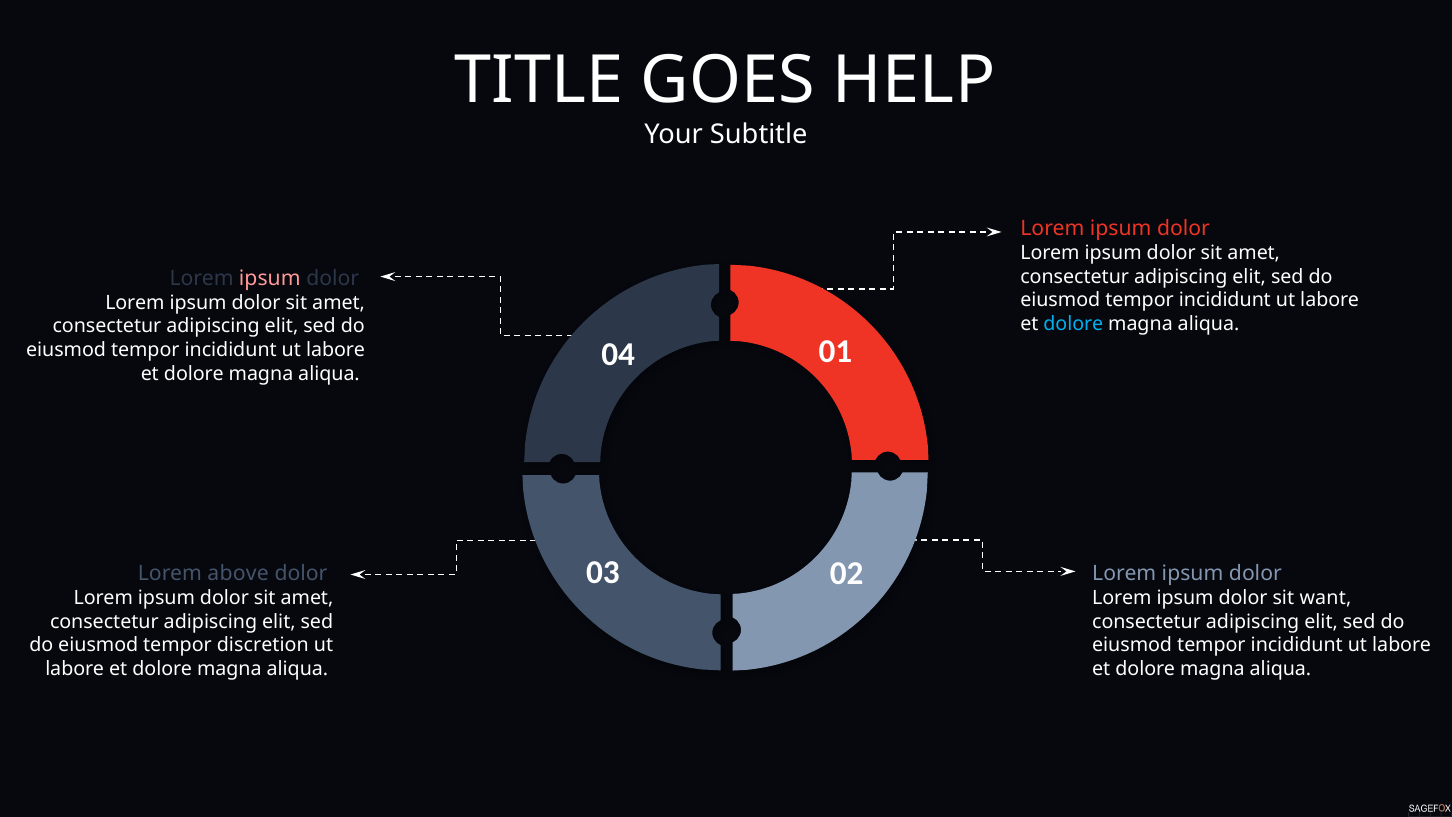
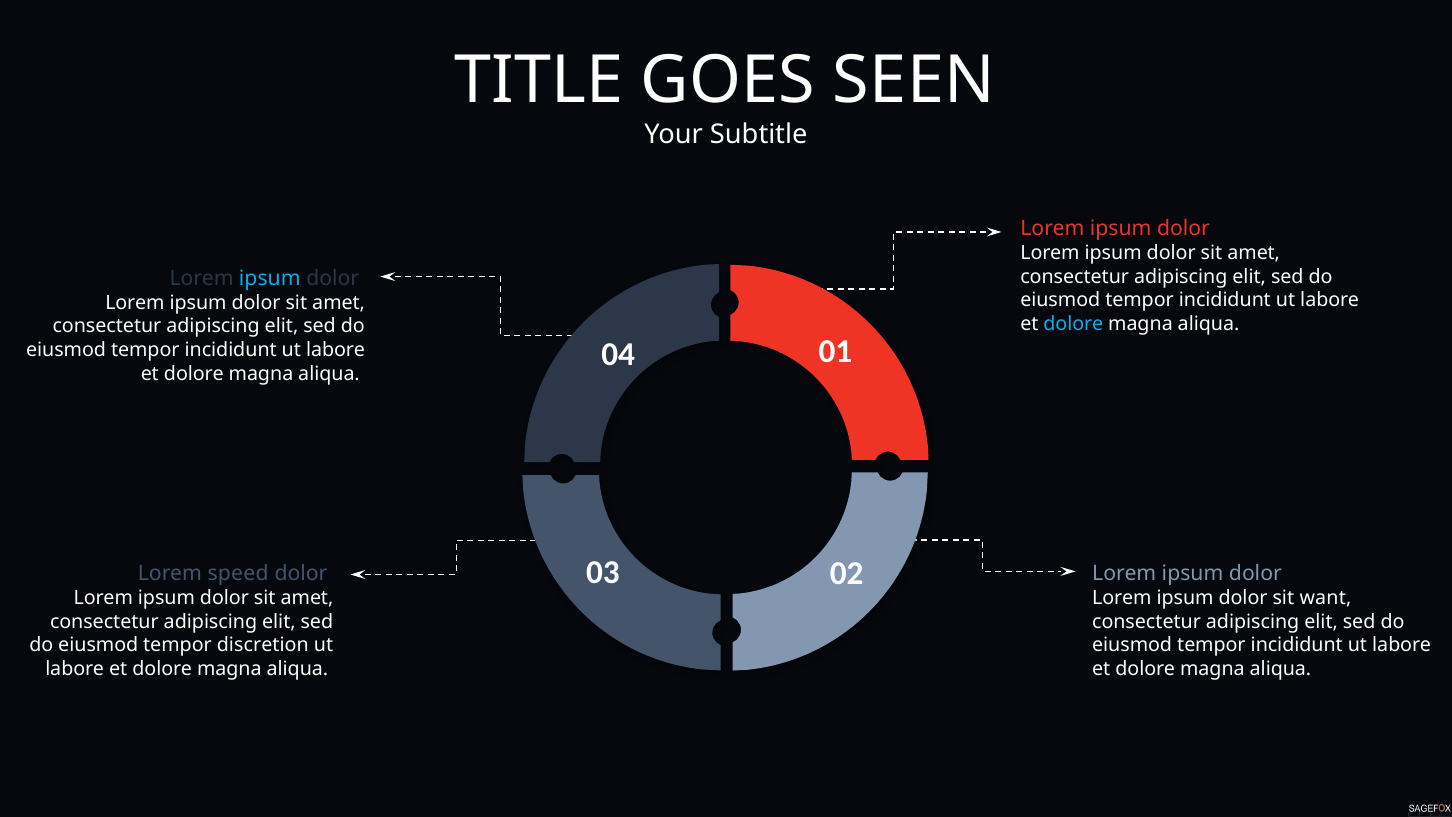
HELP: HELP -> SEEN (914, 81)
ipsum colour: pink -> light blue (270, 278)
above: above -> speed (238, 573)
